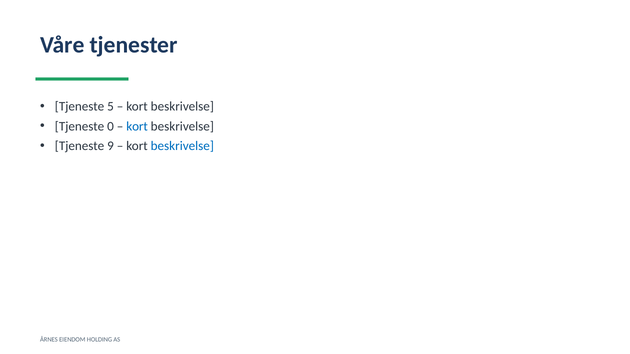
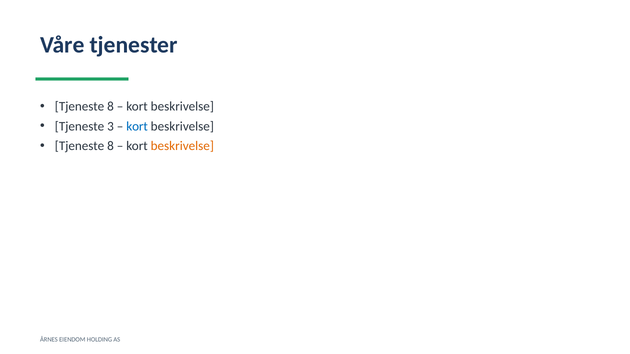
5: 5 -> 8 (110, 107)
0: 0 -> 3 (110, 126)
9: 9 -> 8 (110, 146)
beskrivelse colour: blue -> orange (182, 146)
